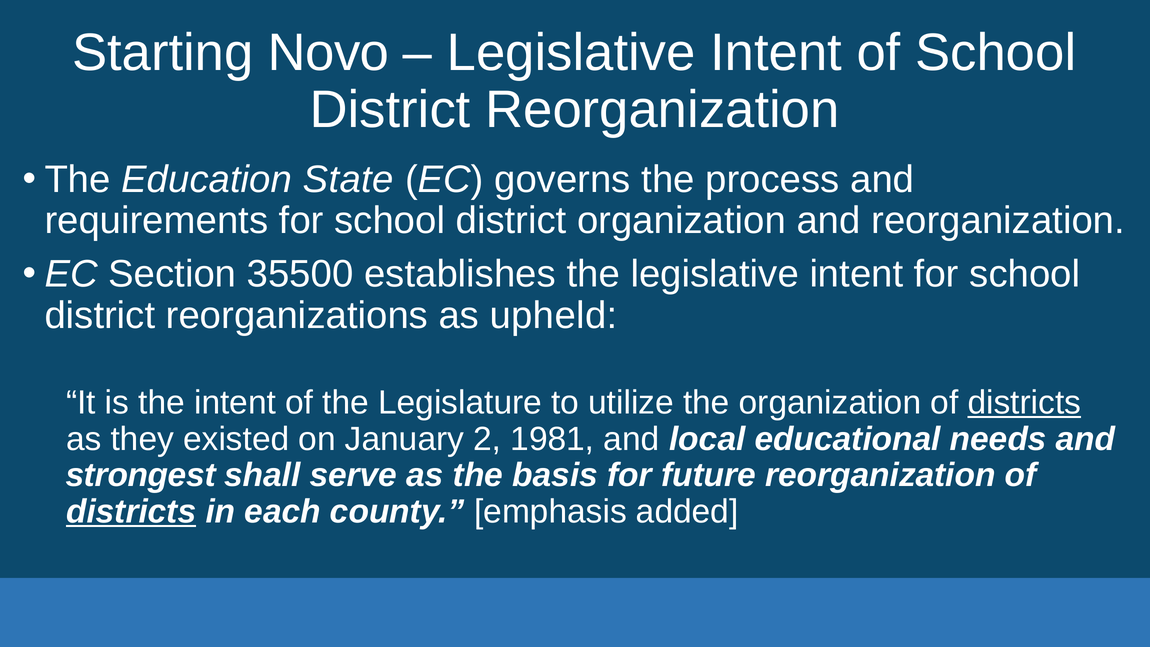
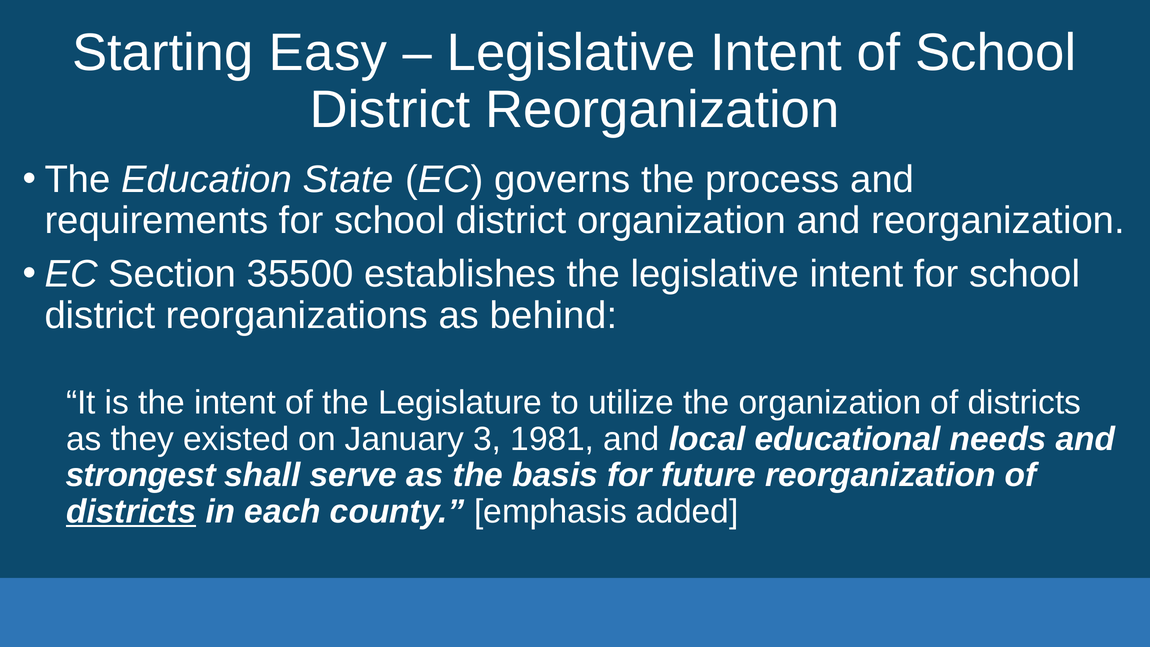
Novo: Novo -> Easy (328, 53)
upheld: upheld -> behind (554, 316)
districts underline: present -> none (1024, 403)
2: 2 -> 3 (487, 439)
